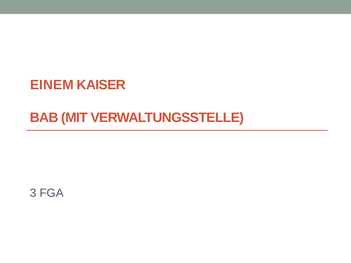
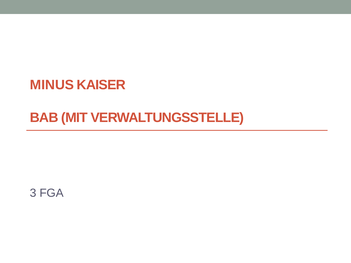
EINEM: EINEM -> MINUS (52, 85)
